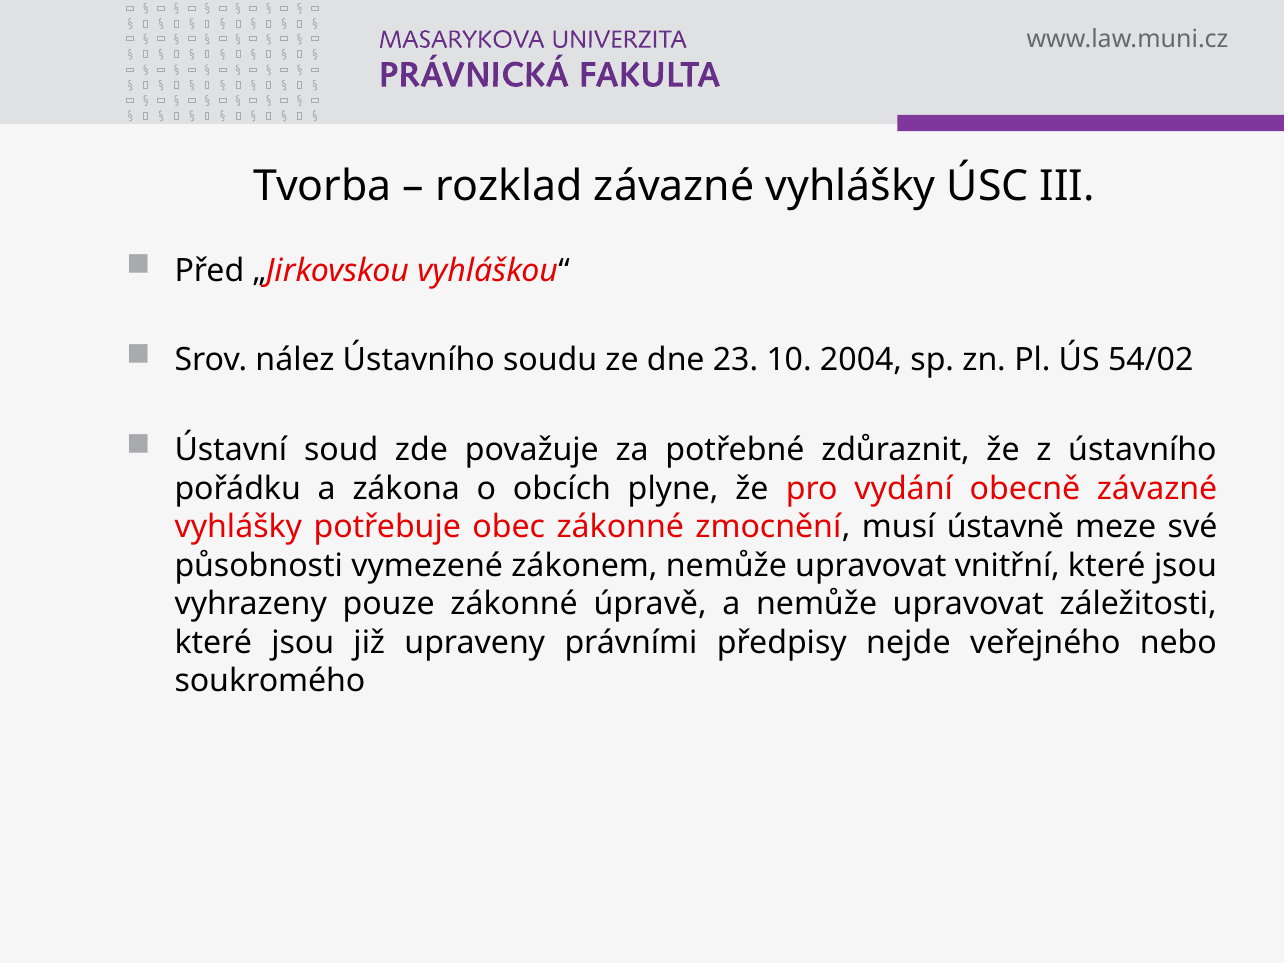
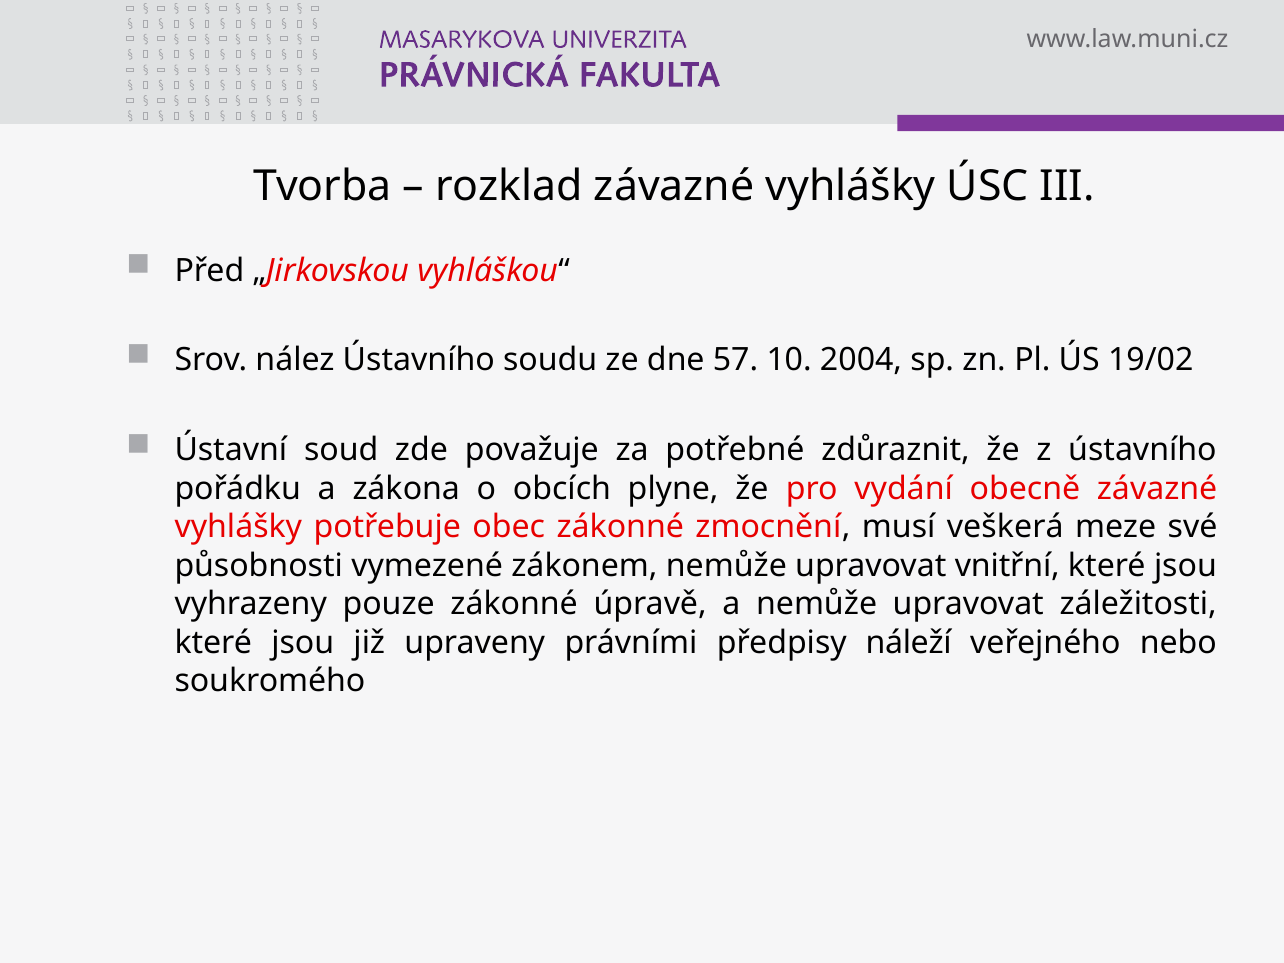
23: 23 -> 57 (736, 360)
54/02: 54/02 -> 19/02 (1151, 360)
ústavně: ústavně -> veškerá (1005, 527)
nejde: nejde -> náleží (909, 643)
